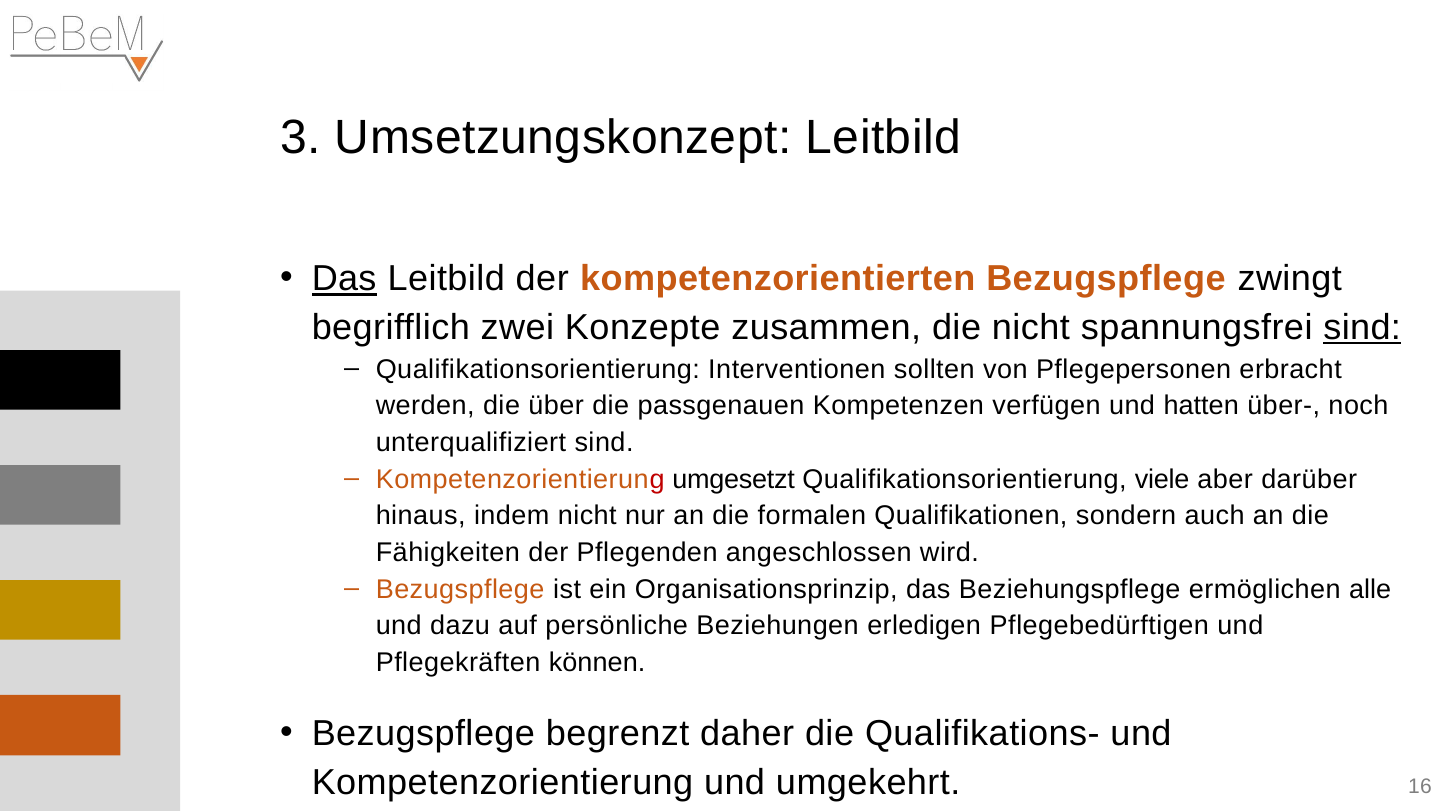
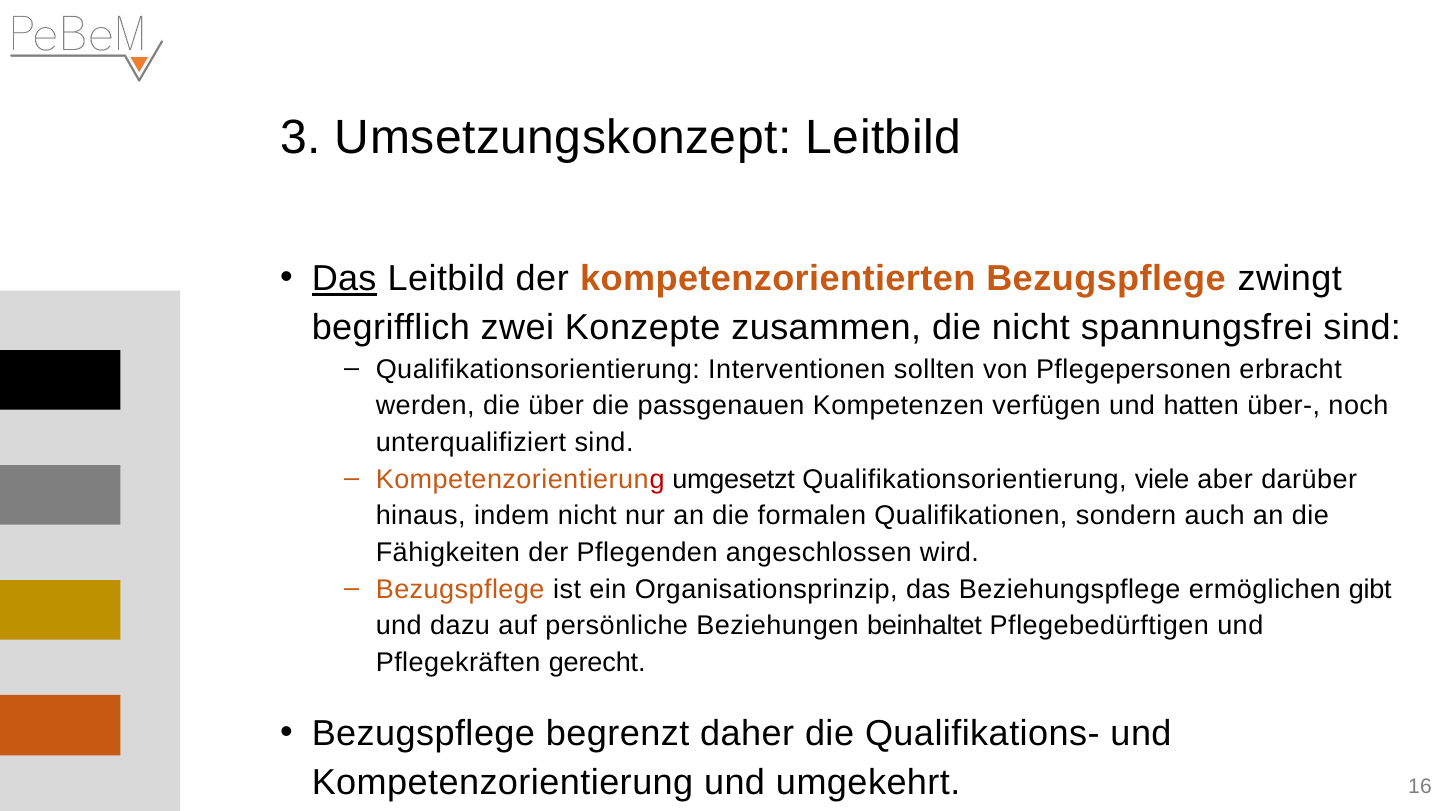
sind underline: present -> none (1362, 328)
alle: alle -> gibt (1370, 589)
erledigen: erledigen -> beinhaltet (924, 626)
können: können -> gerecht (597, 663)
